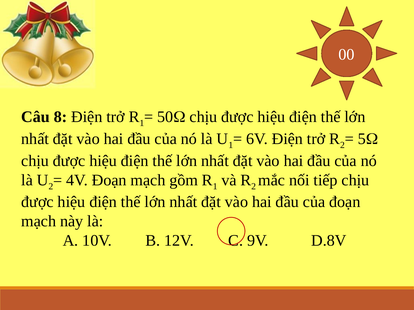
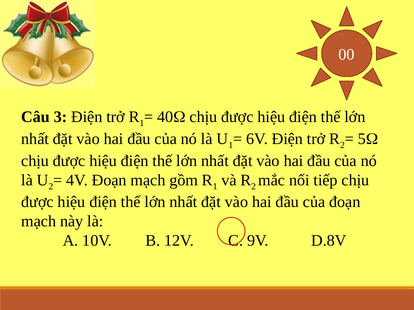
8: 8 -> 3 (61, 117)
50: 50 -> 40 (165, 117)
